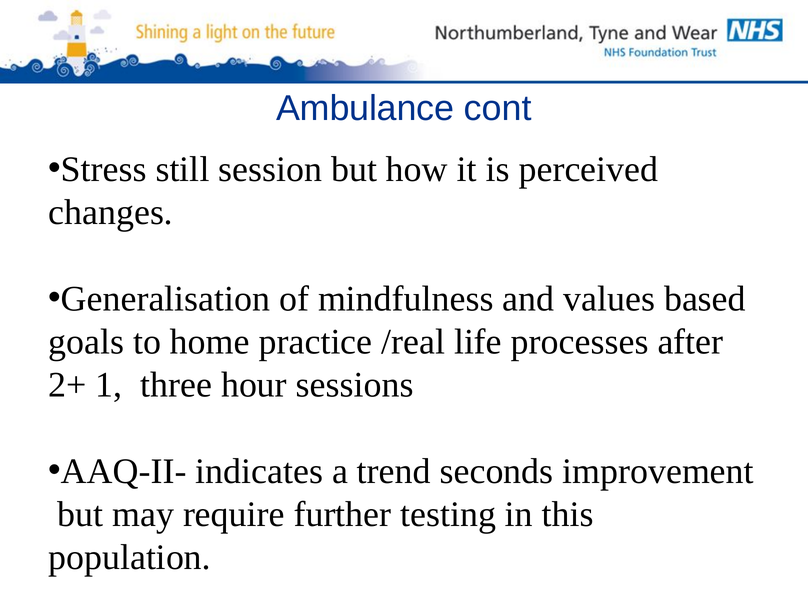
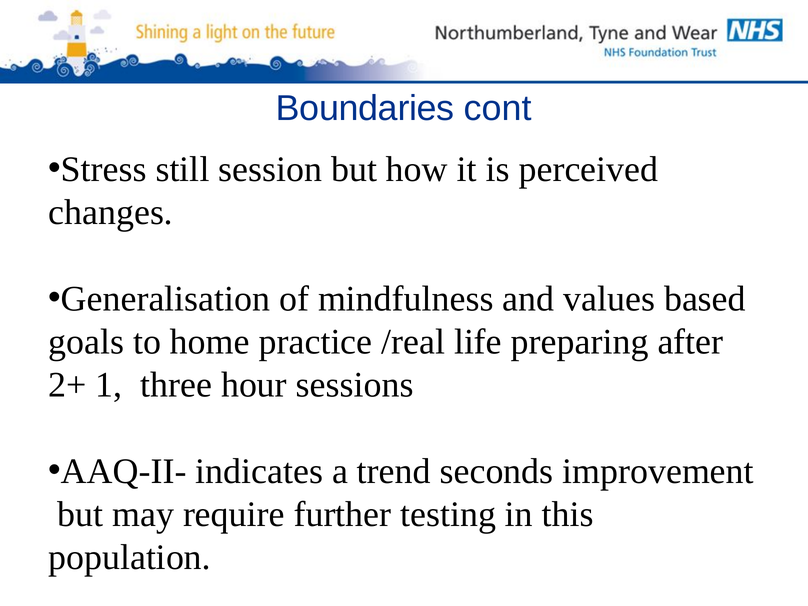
Ambulance: Ambulance -> Boundaries (365, 108)
processes: processes -> preparing (580, 342)
